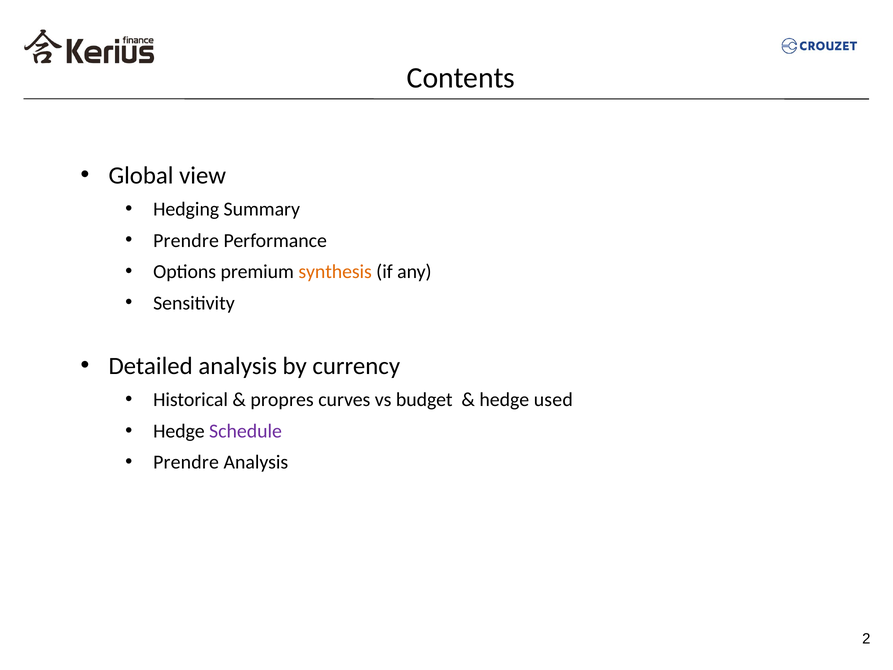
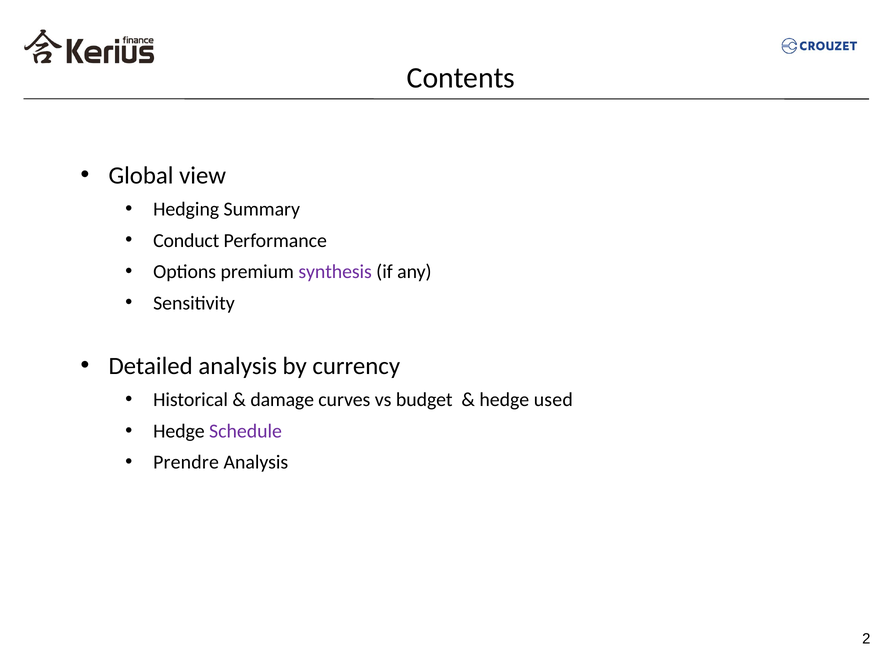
Prendre: Prendre -> Conduct (186, 240)
synthesis colour: orange -> purple (335, 272)
propres: propres -> damage (282, 400)
